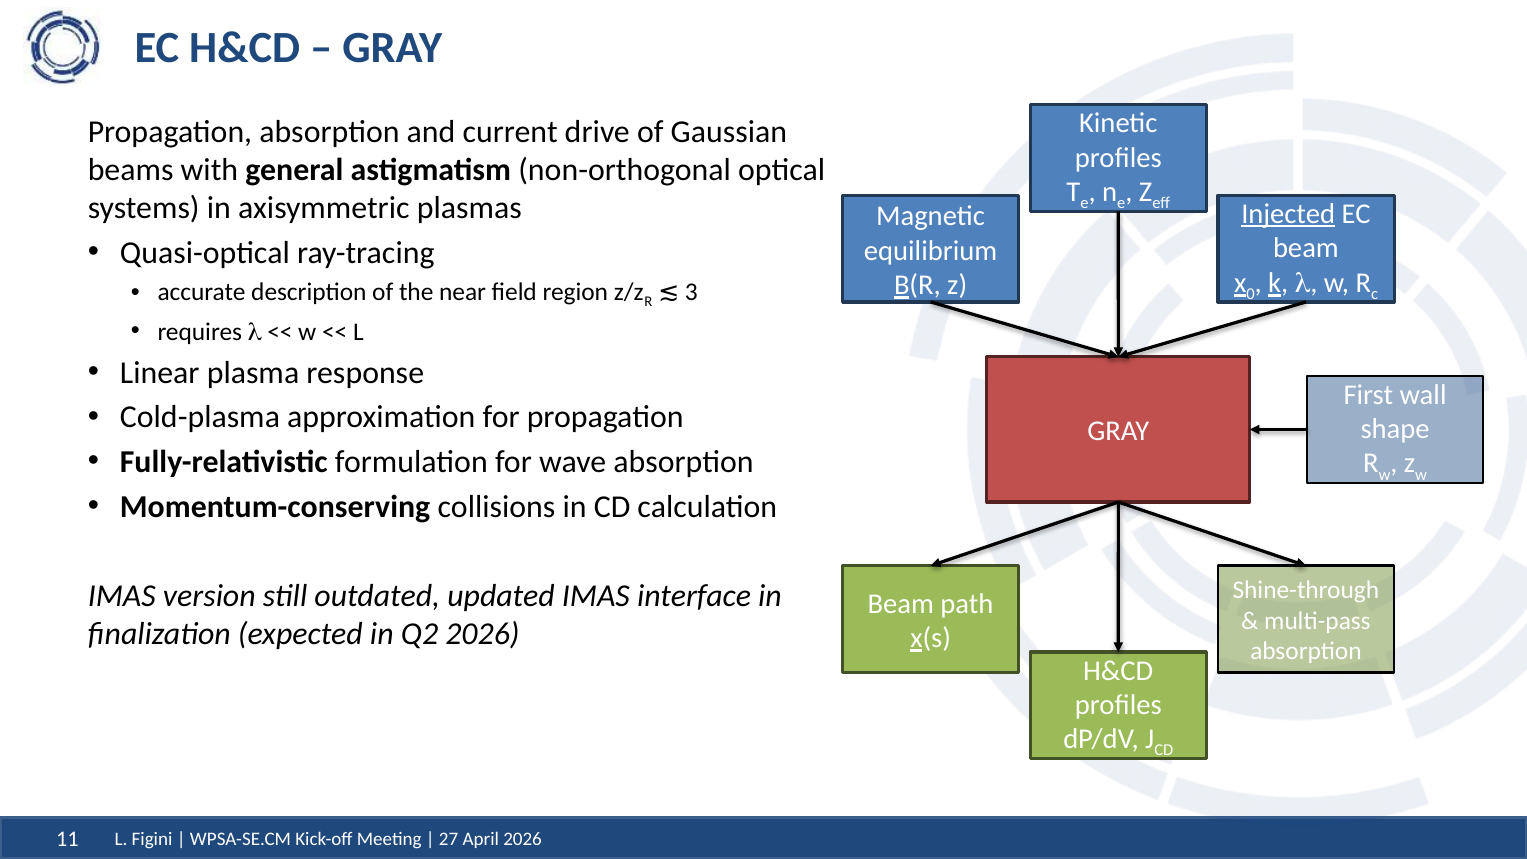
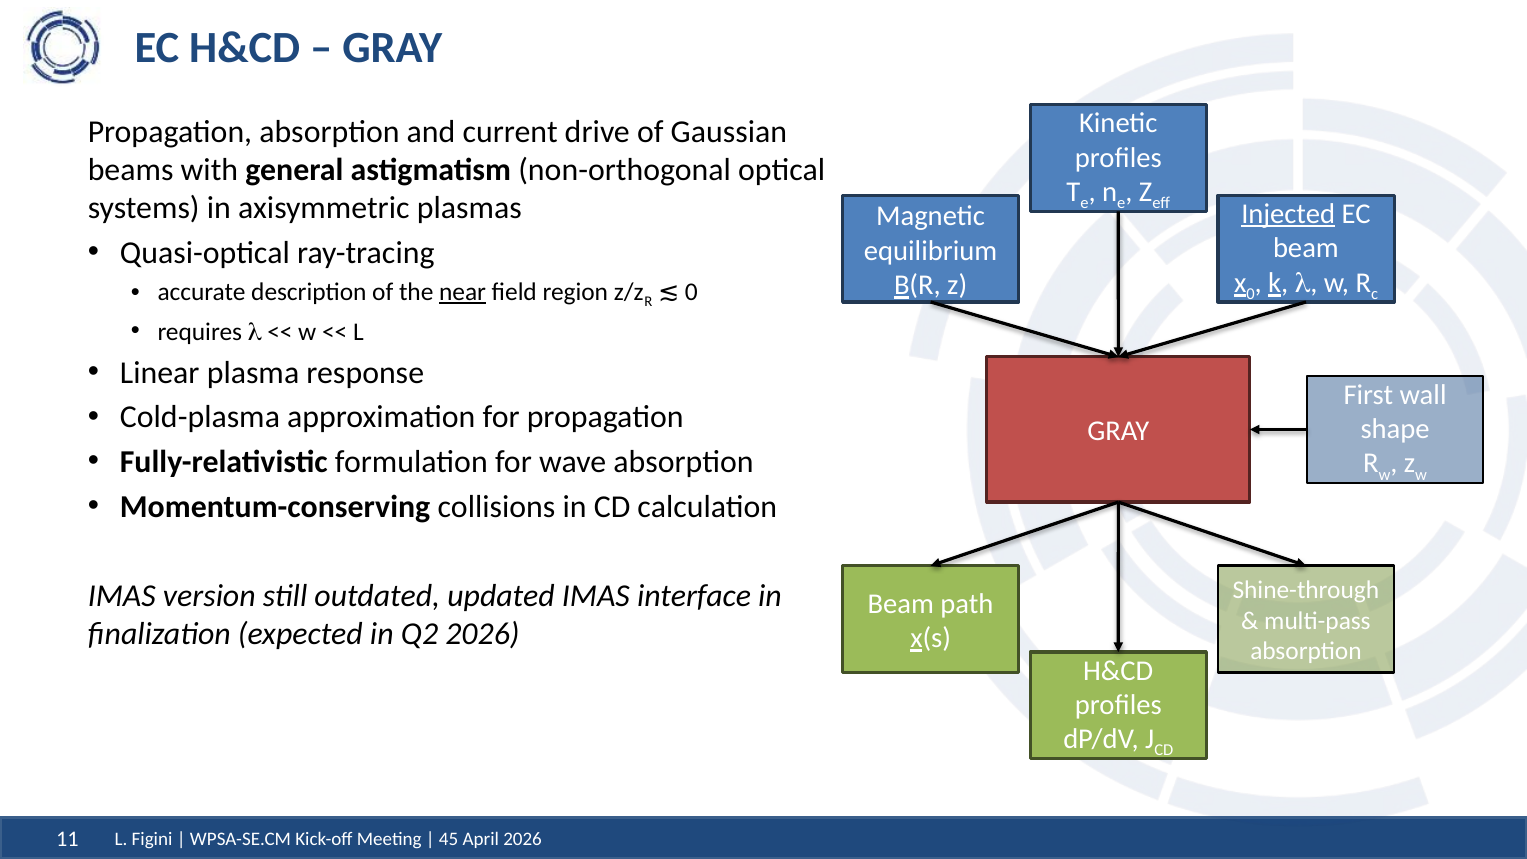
near underline: none -> present (463, 292)
3: 3 -> 0 (691, 292)
27: 27 -> 45 (449, 839)
